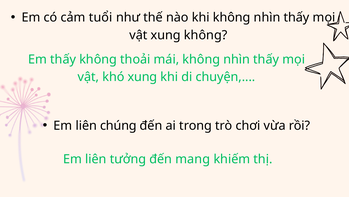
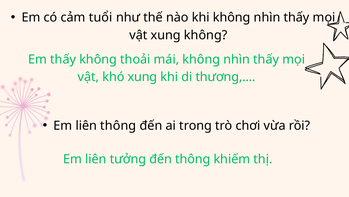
chuyện: chuyện -> thương (226, 77)
liên chúng: chúng -> thông (118, 125)
đến mang: mang -> thông (193, 159)
